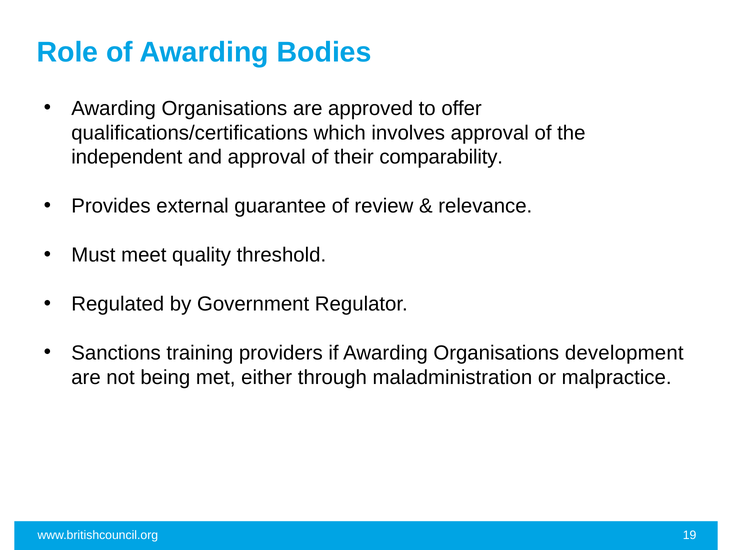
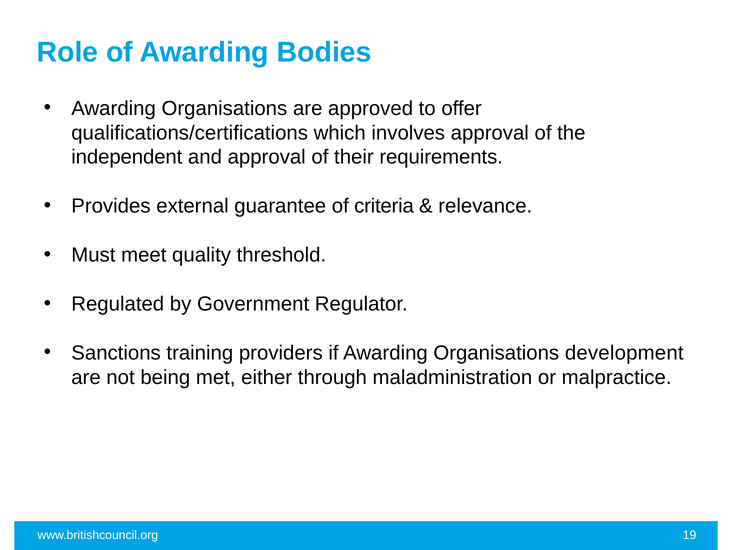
comparability: comparability -> requirements (441, 157)
review: review -> criteria (384, 206)
